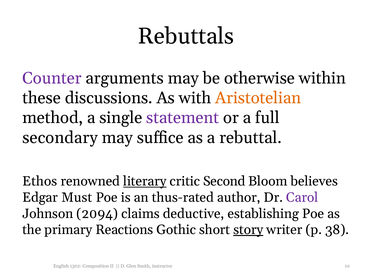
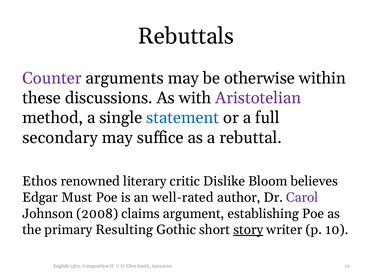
Aristotelian colour: orange -> purple (258, 98)
statement colour: purple -> blue (183, 118)
literary underline: present -> none (145, 181)
Second: Second -> Dislike (224, 181)
thus-rated: thus-rated -> well-rated (183, 197)
2094: 2094 -> 2008 (97, 214)
deductive: deductive -> argument (194, 214)
Reactions: Reactions -> Resulting (124, 230)
p 38: 38 -> 10 (337, 230)
